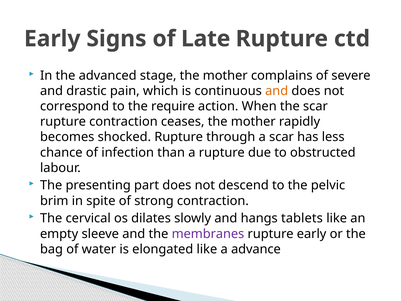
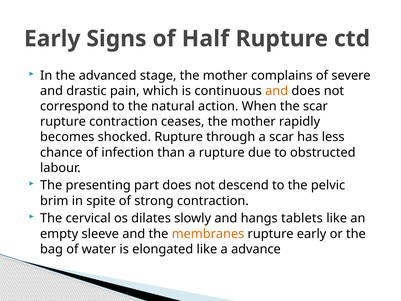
Late: Late -> Half (205, 39)
require: require -> natural (173, 106)
membranes colour: purple -> orange (208, 234)
